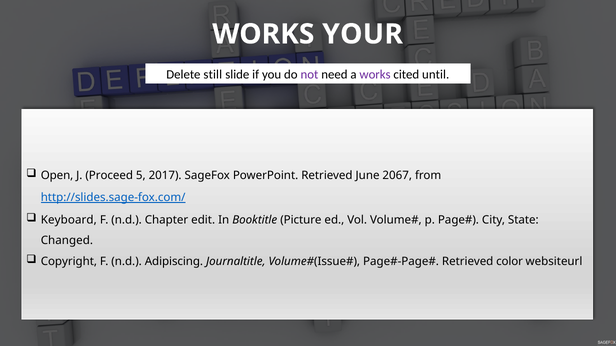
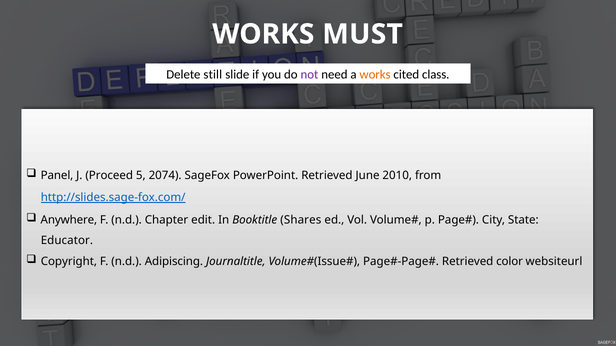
YOUR: YOUR -> MUST (363, 34)
works colour: purple -> orange (375, 74)
until: until -> class (436, 74)
Open: Open -> Panel (57, 176)
2017: 2017 -> 2074 (165, 176)
2067: 2067 -> 2010 (397, 176)
Keyboard: Keyboard -> Anywhere (69, 220)
Picture: Picture -> Shares (301, 220)
Changed: Changed -> Educator (67, 241)
